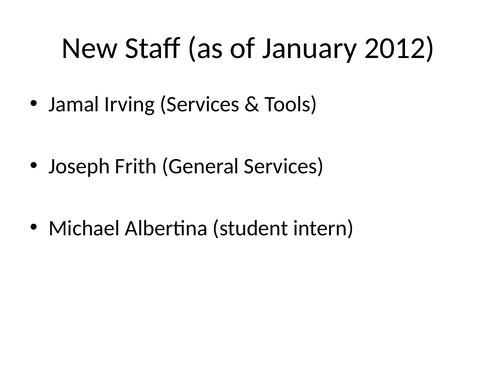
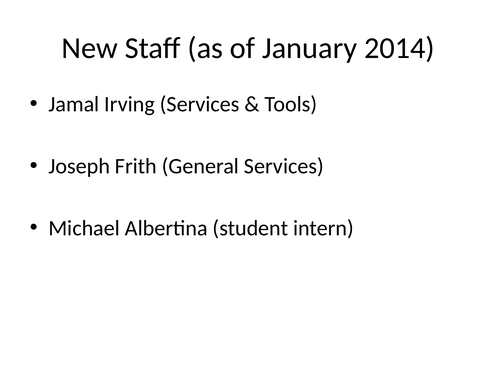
2012: 2012 -> 2014 (399, 48)
